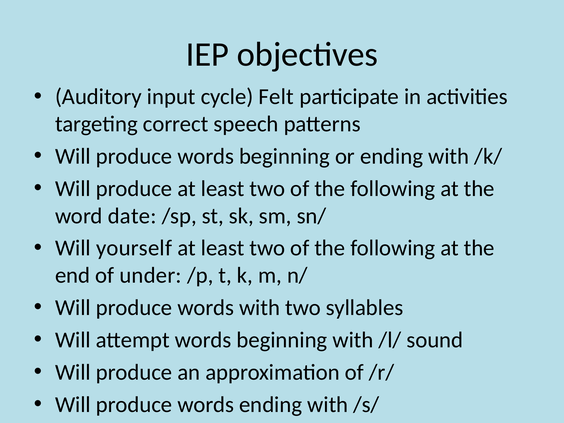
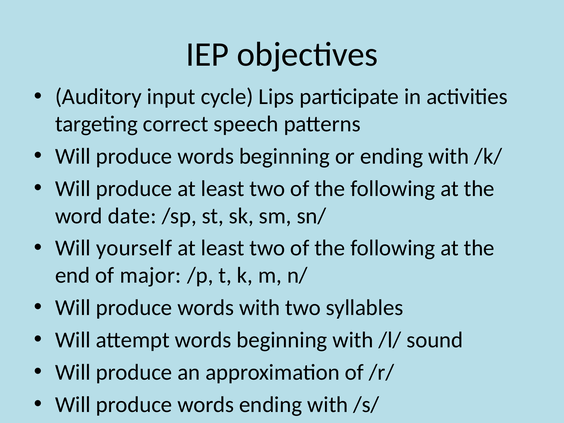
Felt: Felt -> Lips (276, 97)
under: under -> major (150, 275)
